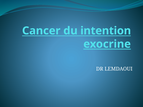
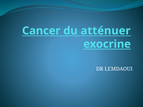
intention: intention -> atténuer (106, 31)
